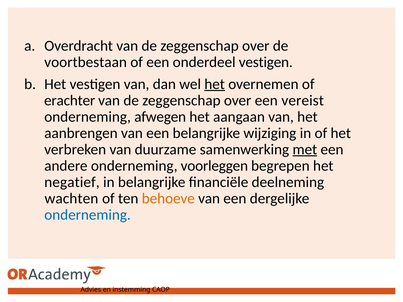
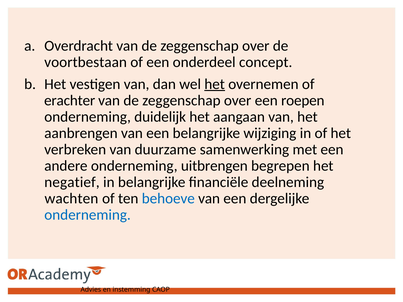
onderdeel vestigen: vestigen -> concept (266, 62)
vereist: vereist -> roepen (303, 100)
afwegen: afwegen -> duidelijk (160, 117)
met underline: present -> none (305, 149)
voorleggen: voorleggen -> uitbrengen (214, 166)
behoeve colour: orange -> blue (168, 199)
